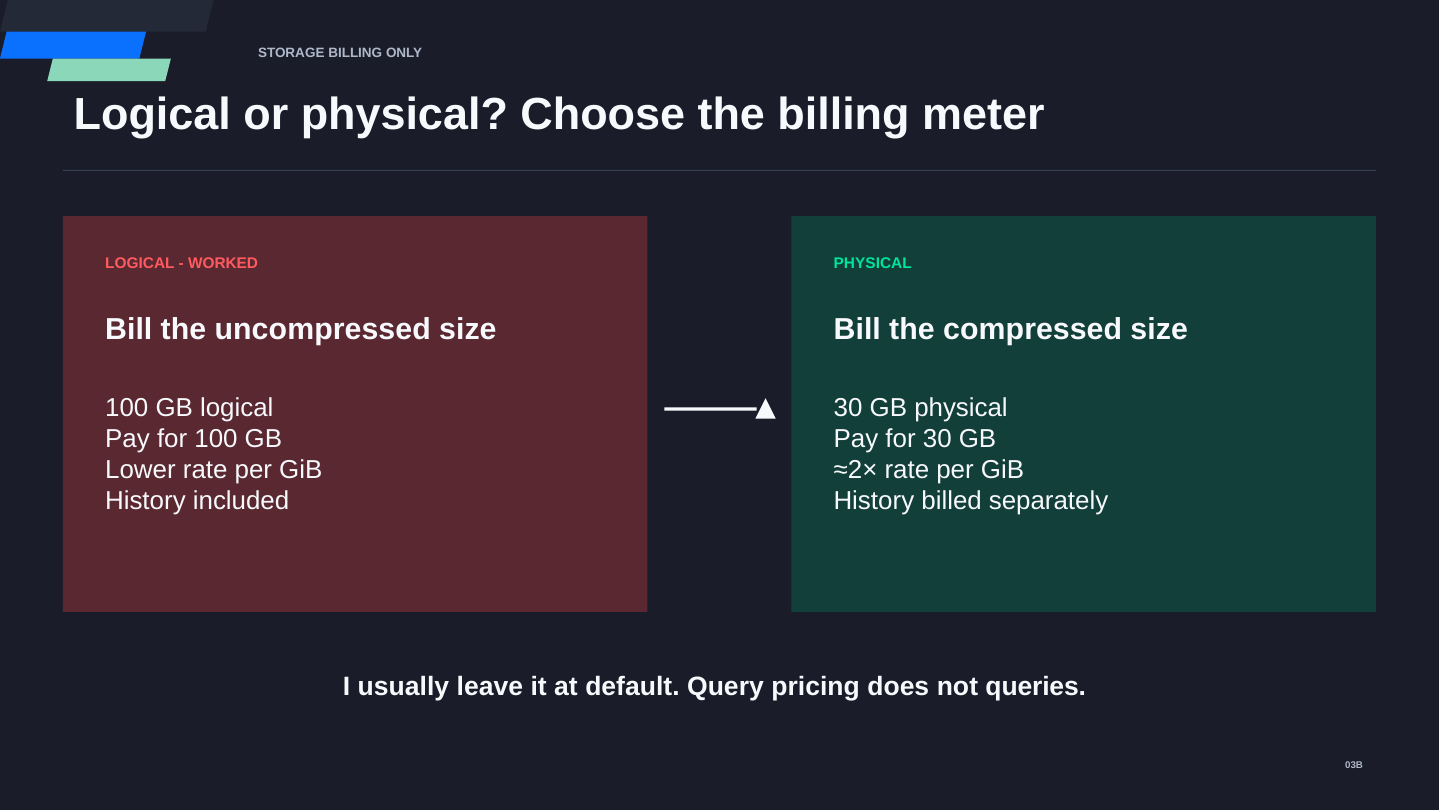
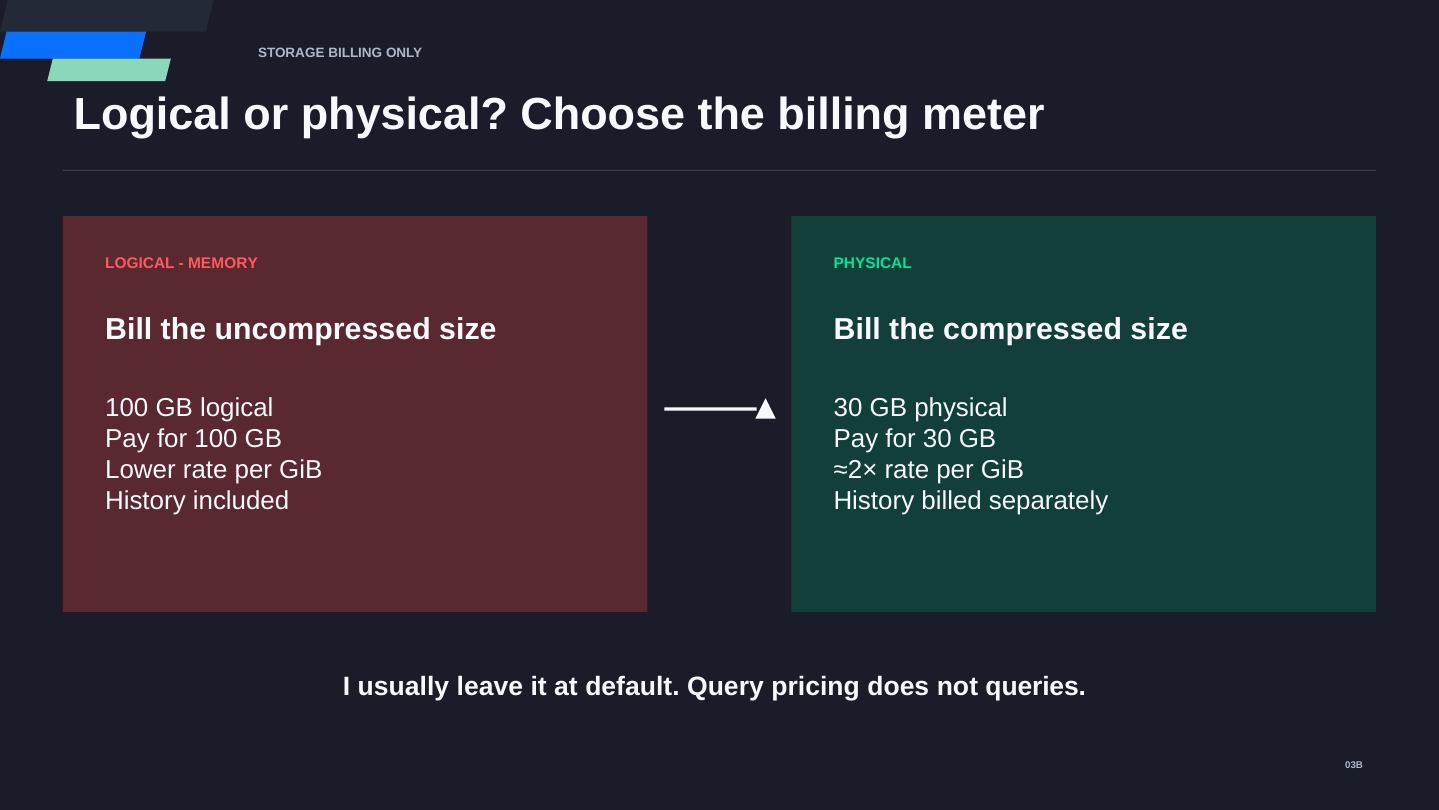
WORKED: WORKED -> MEMORY (223, 263)
